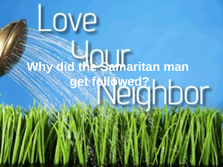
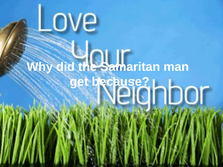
followed: followed -> because (121, 82)
